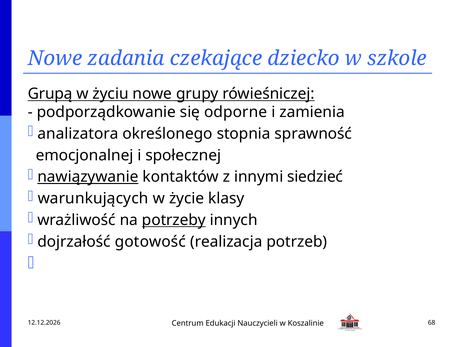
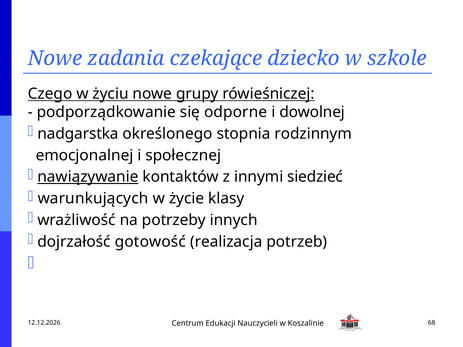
Grupą: Grupą -> Czego (50, 94)
zamienia: zamienia -> dowolnej (312, 112)
analizatora: analizatora -> nadgarstka (78, 134)
sprawność: sprawność -> rodzinnym (313, 134)
potrzeby underline: present -> none (174, 220)
